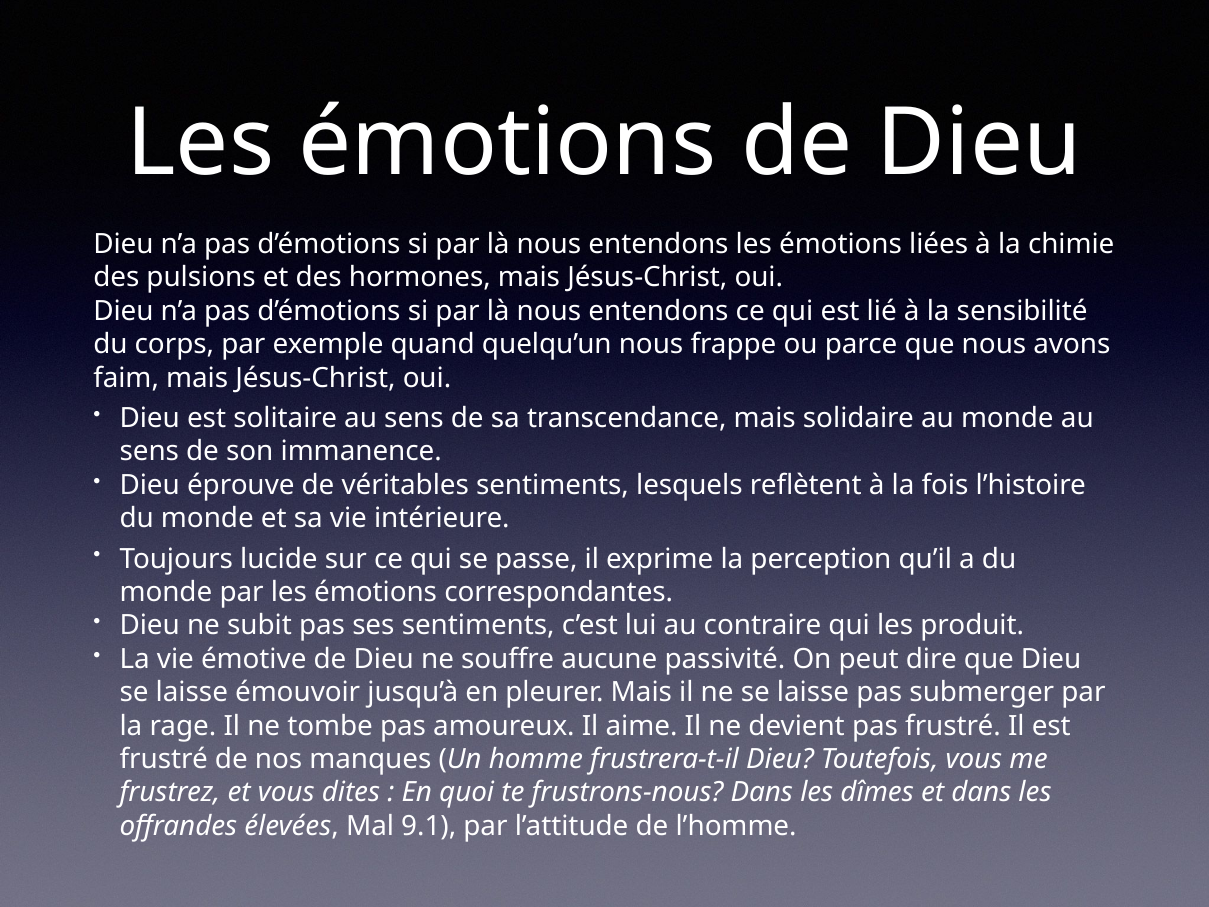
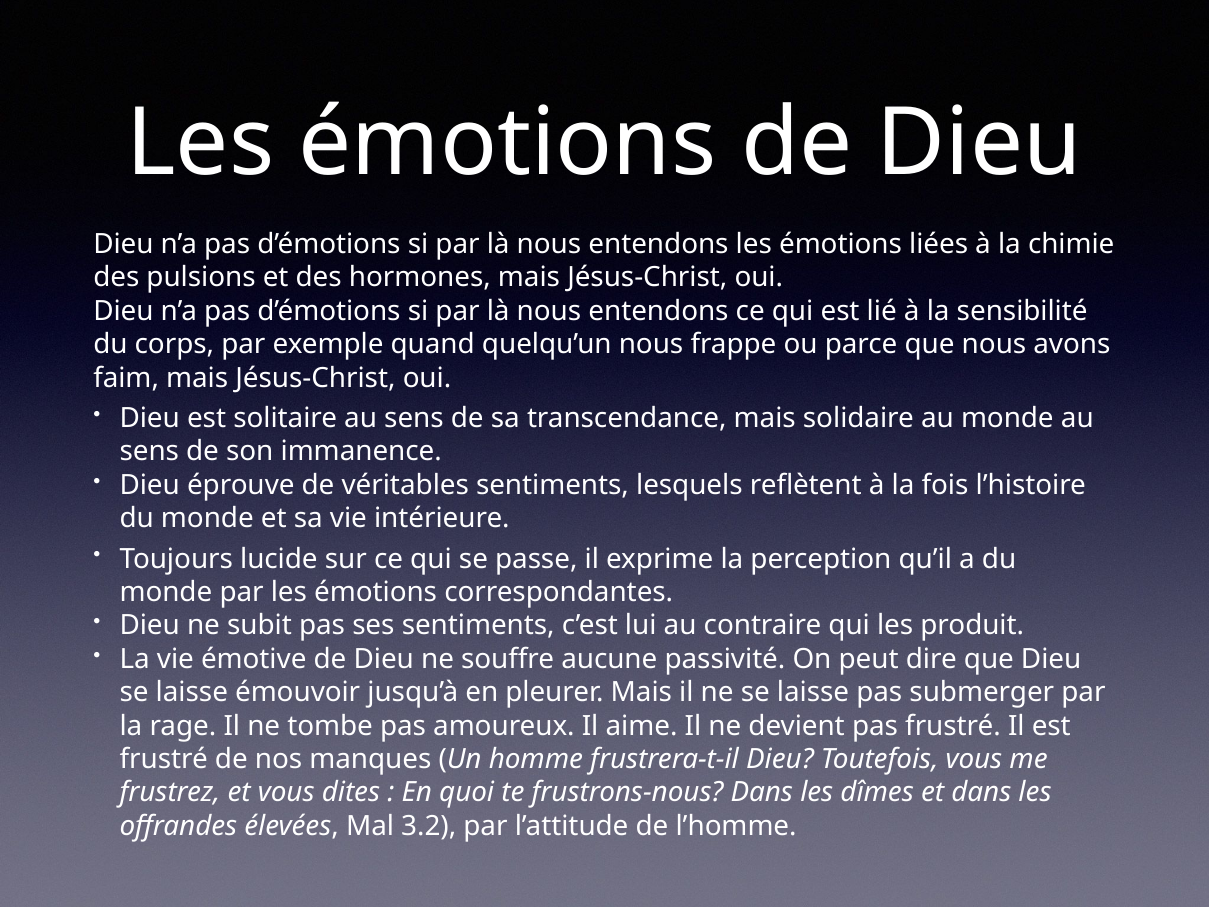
9.1: 9.1 -> 3.2 (429, 826)
